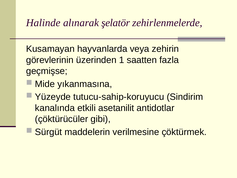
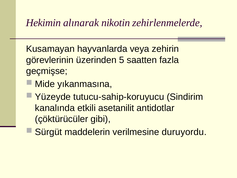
Halinde: Halinde -> Hekimin (43, 23)
şelatör: şelatör -> nikotin (116, 23)
1: 1 -> 5 (122, 60)
çöktürmek: çöktürmek -> duruyordu (184, 132)
